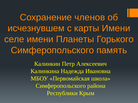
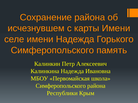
Сохранение членов: членов -> района (90, 17)
имени Планеты: Планеты -> Надежда (75, 39)
